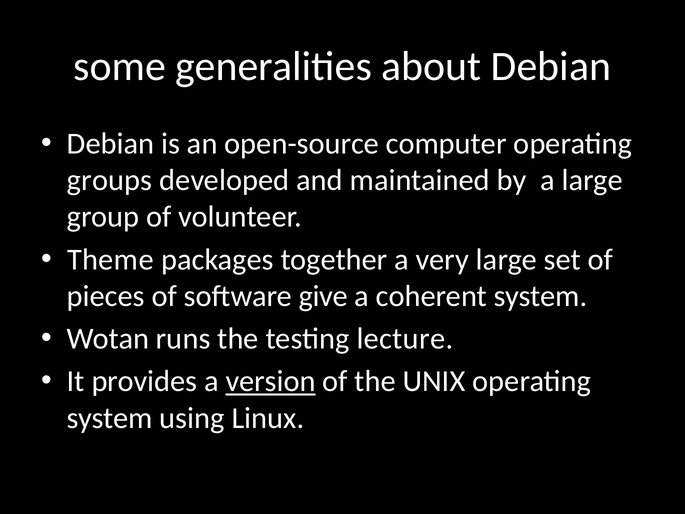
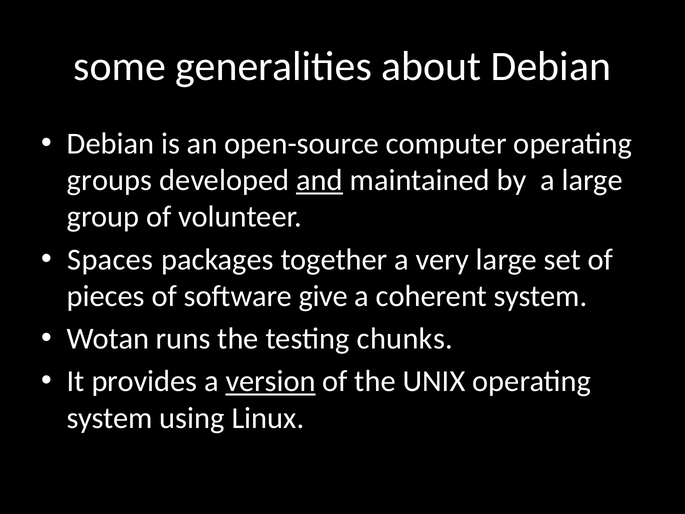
and underline: none -> present (319, 180)
Theme: Theme -> Spaces (110, 259)
lecture: lecture -> chunks (405, 339)
